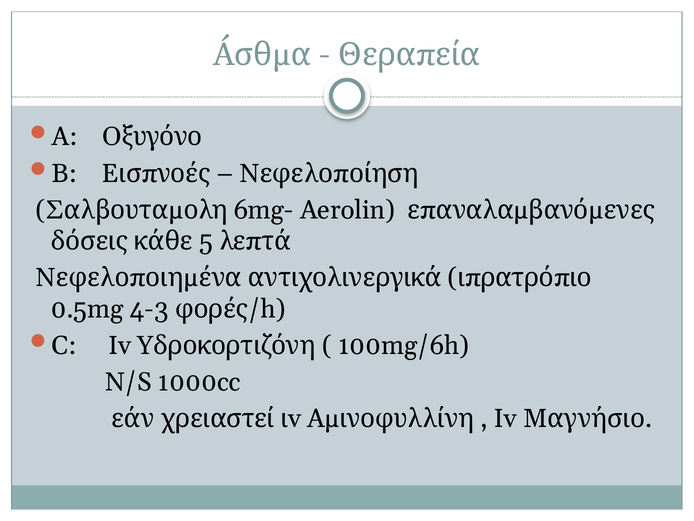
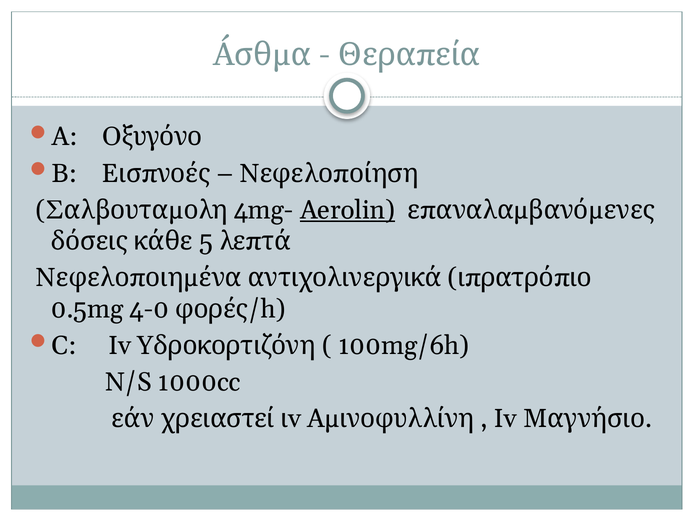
6: 6 -> 4 (241, 210)
Aerolin underline: none -> present (347, 210)
4-3: 4-3 -> 4-0 (149, 309)
